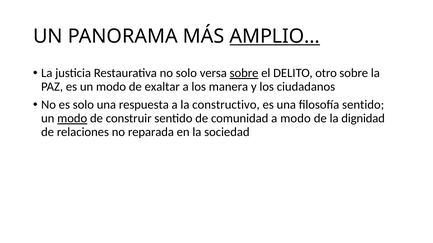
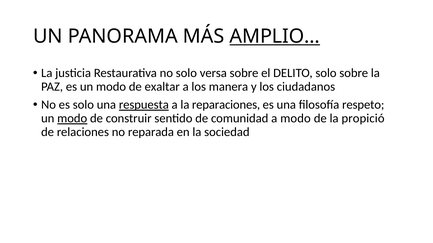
sobre underline: present -> none (244, 73)
DELITO otro: otro -> solo (326, 73)
respuesta underline: none -> present (144, 105)
constructivo: constructivo -> reparaciones (226, 105)
filosofía sentido: sentido -> respeto (363, 105)
dignidad: dignidad -> propició (363, 119)
